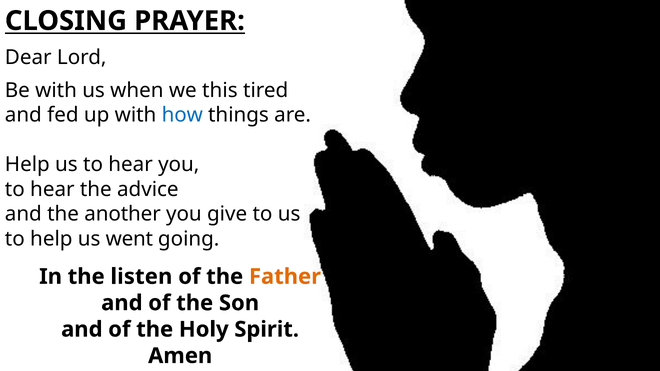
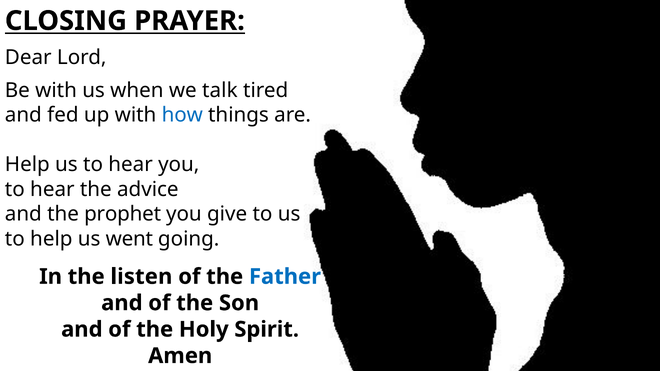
this: this -> talk (220, 91)
another: another -> prophet (123, 214)
Father colour: orange -> blue (285, 277)
